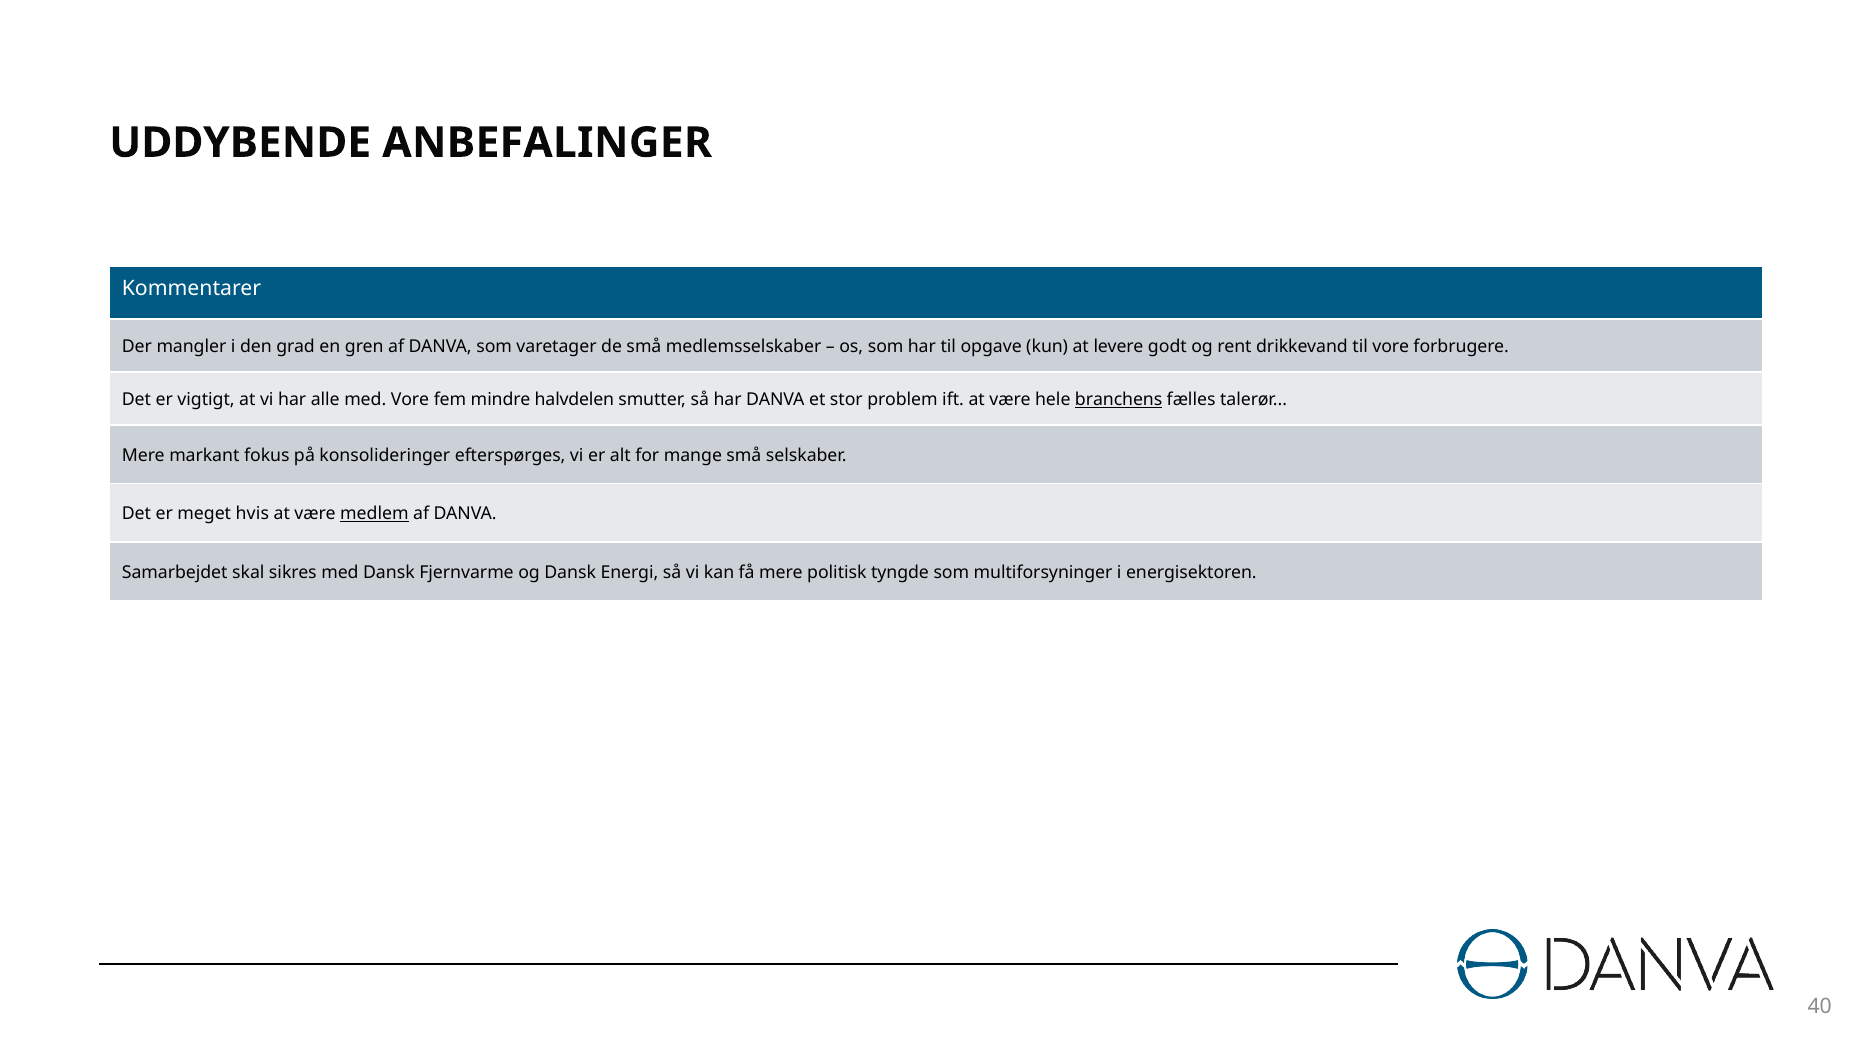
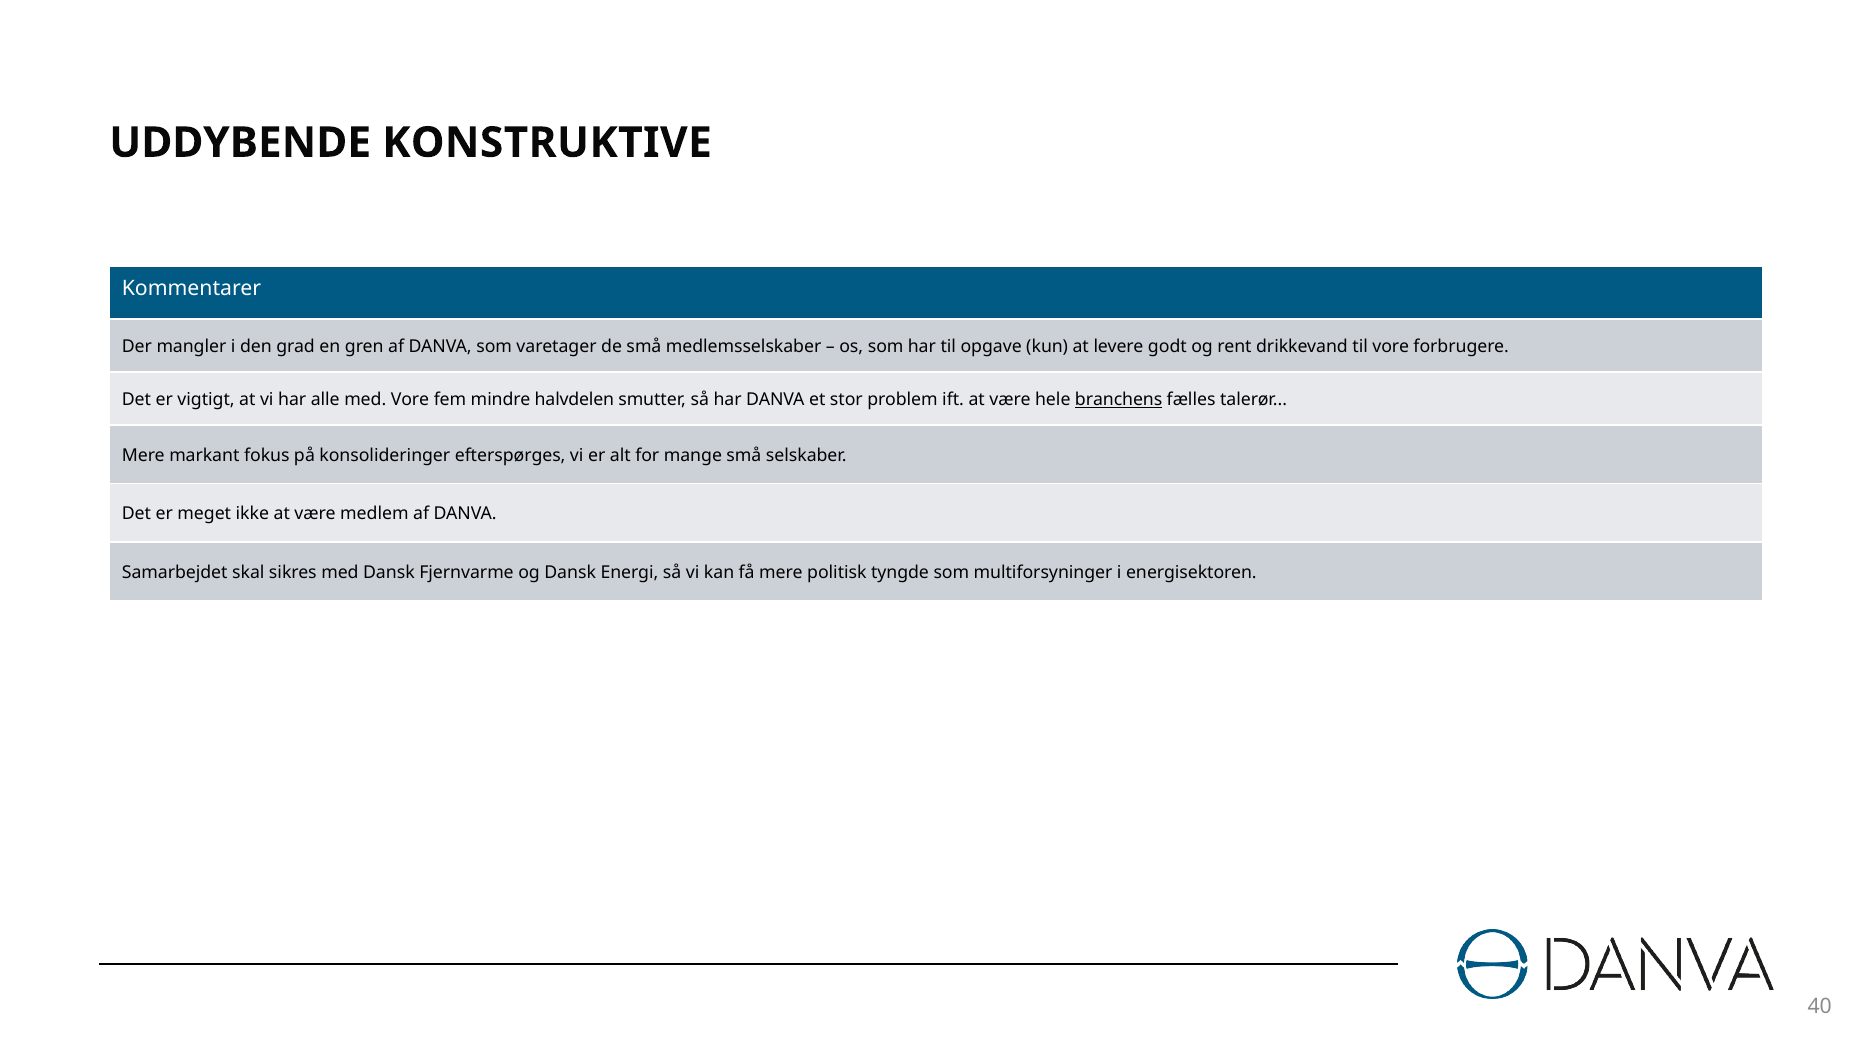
ANBEFALINGER: ANBEFALINGER -> KONSTRUKTIVE (547, 143)
hvis: hvis -> ikke (252, 514)
medlem underline: present -> none (374, 514)
